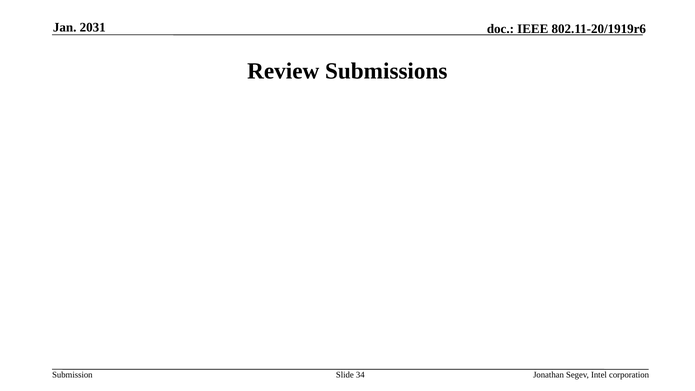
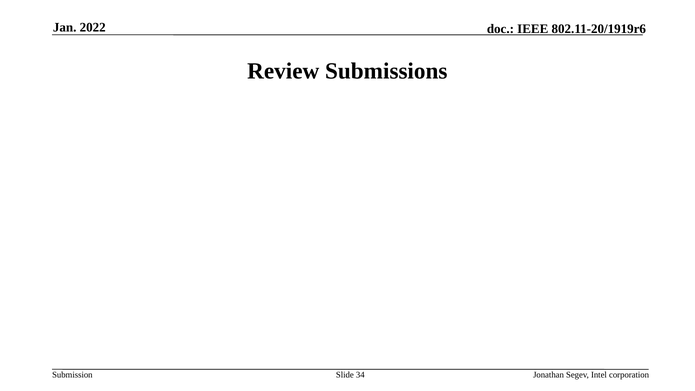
2031: 2031 -> 2022 (93, 28)
